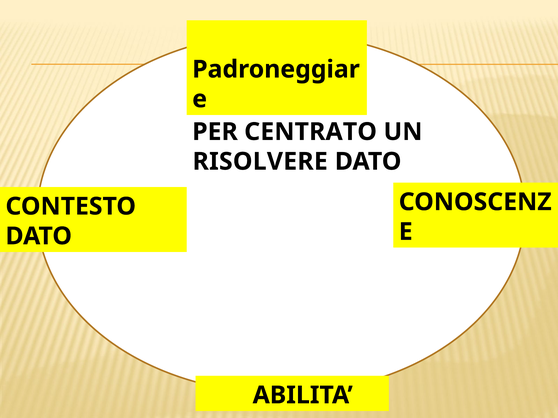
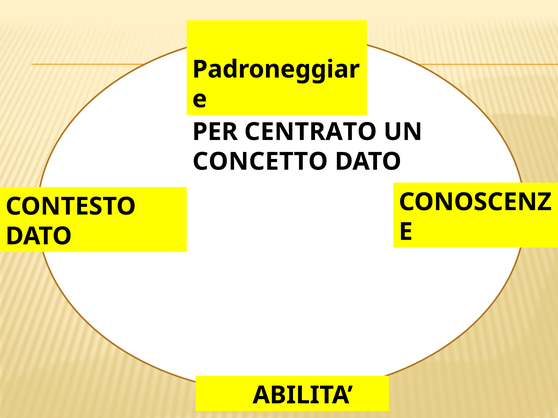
RISOLVERE: RISOLVERE -> CONCETTO (260, 162)
